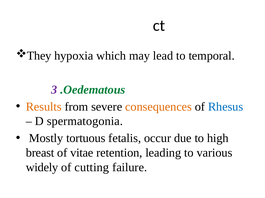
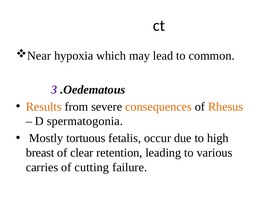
They: They -> Near (39, 56)
temporal: temporal -> common (212, 56)
.Oedematous colour: green -> black (93, 90)
Rhesus colour: blue -> orange (226, 107)
vitae: vitae -> clear (82, 153)
widely: widely -> carries (42, 168)
